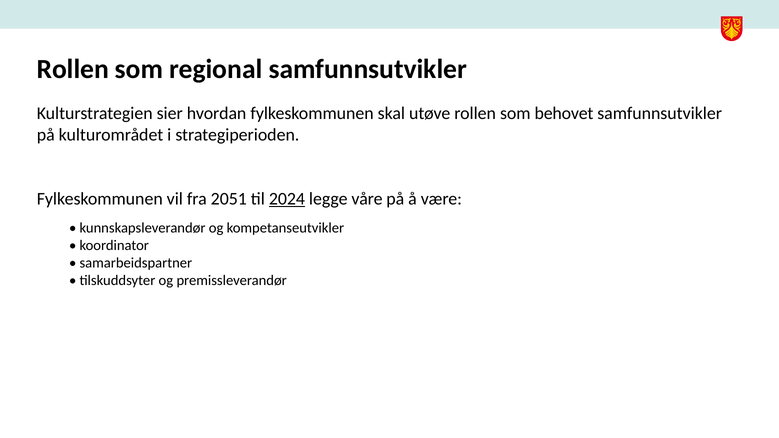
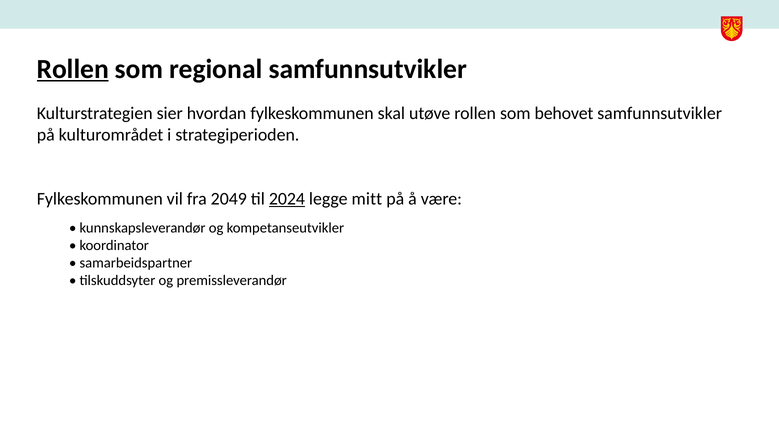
Rollen underline: none -> present (73, 69)
2051: 2051 -> 2049 (229, 199)
våre: våre -> mitt (367, 199)
